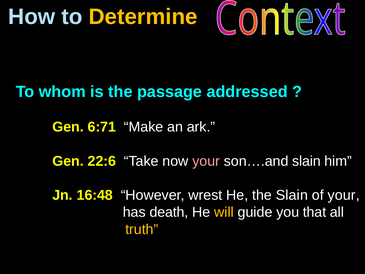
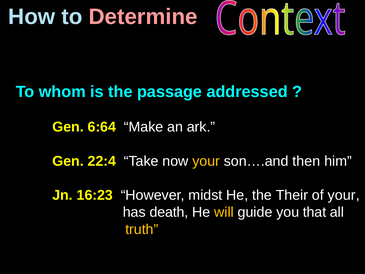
Determine colour: yellow -> pink (143, 17)
6:71: 6:71 -> 6:64 (102, 127)
22:6: 22:6 -> 22:4 (102, 161)
your colour: pink -> yellow (206, 161)
son….and slain: slain -> then (306, 161)
16:48: 16:48 -> 16:23 (95, 195)
wrest: wrest -> midst (205, 195)
the Slain: Slain -> Their (292, 195)
